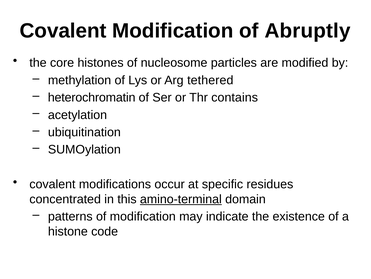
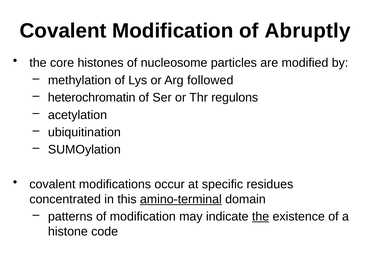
tethered: tethered -> followed (210, 80)
contains: contains -> regulons (235, 97)
the underline: none -> present (261, 216)
